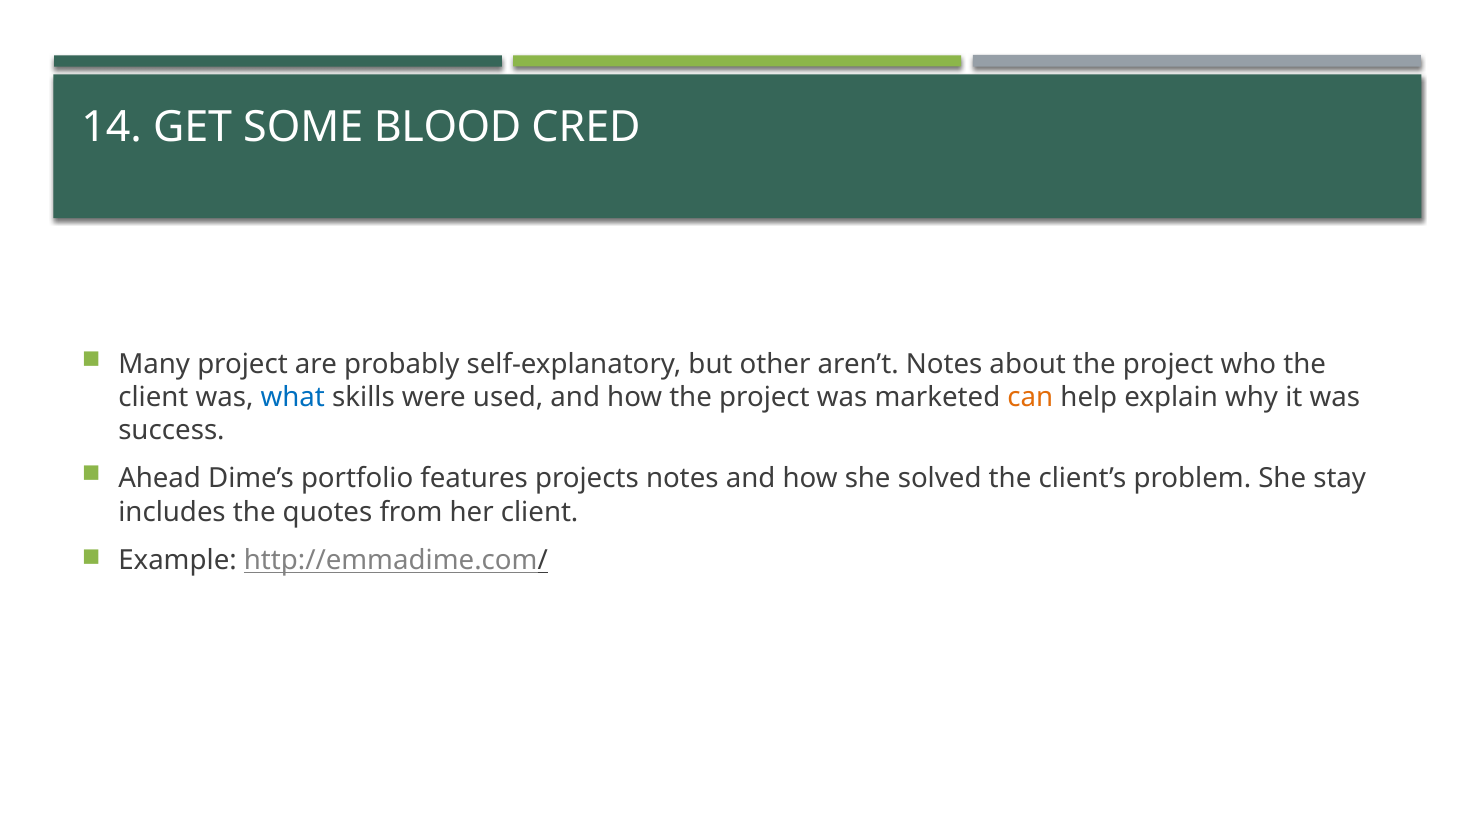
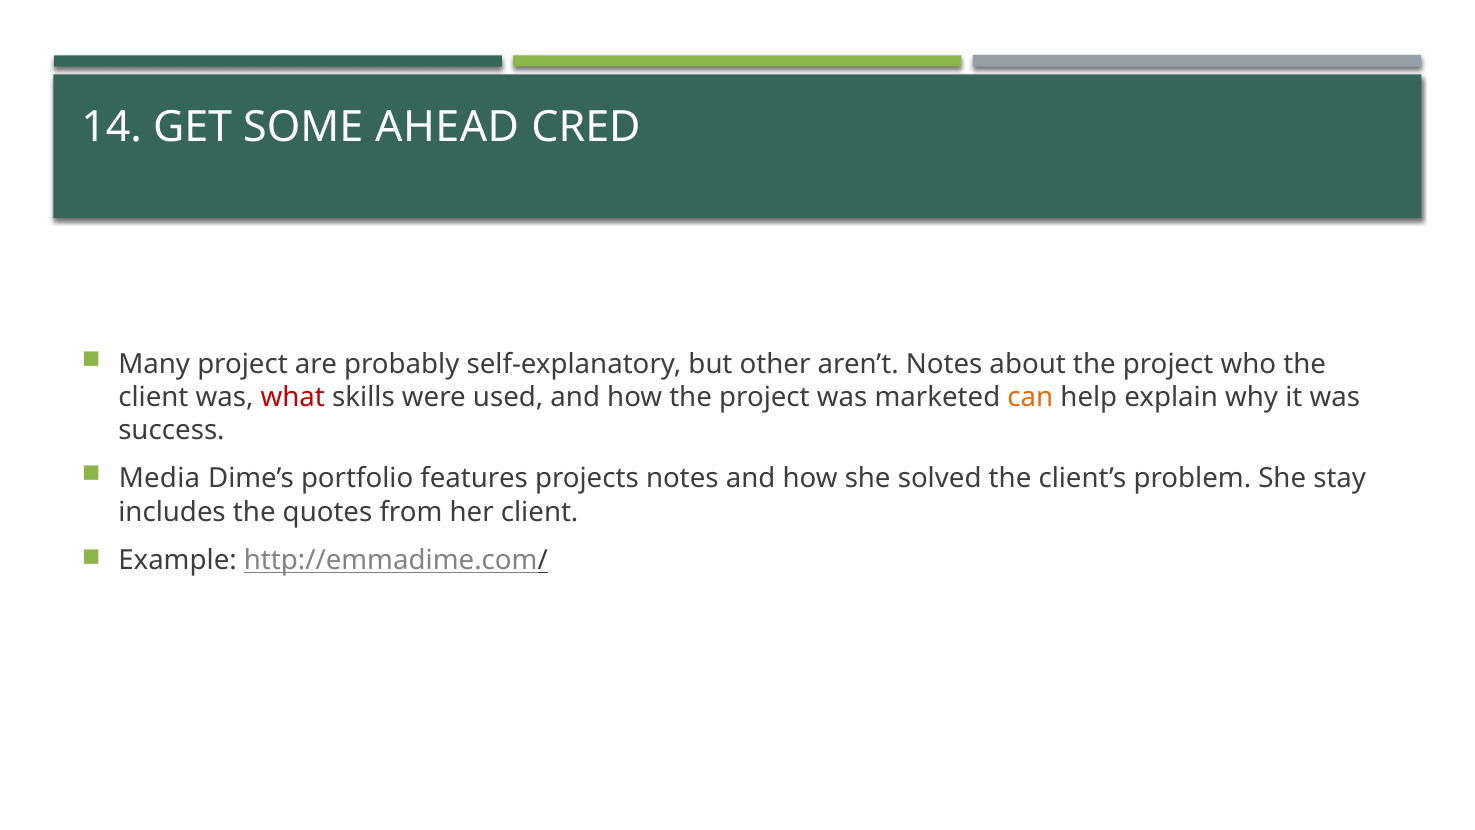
BLOOD: BLOOD -> AHEAD (447, 128)
what colour: blue -> red (293, 397)
Ahead: Ahead -> Media (159, 479)
